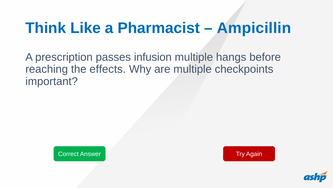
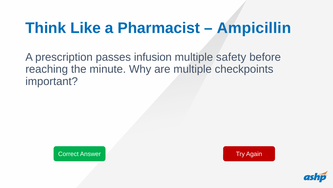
hangs: hangs -> safety (231, 57)
effects: effects -> minute (108, 69)
